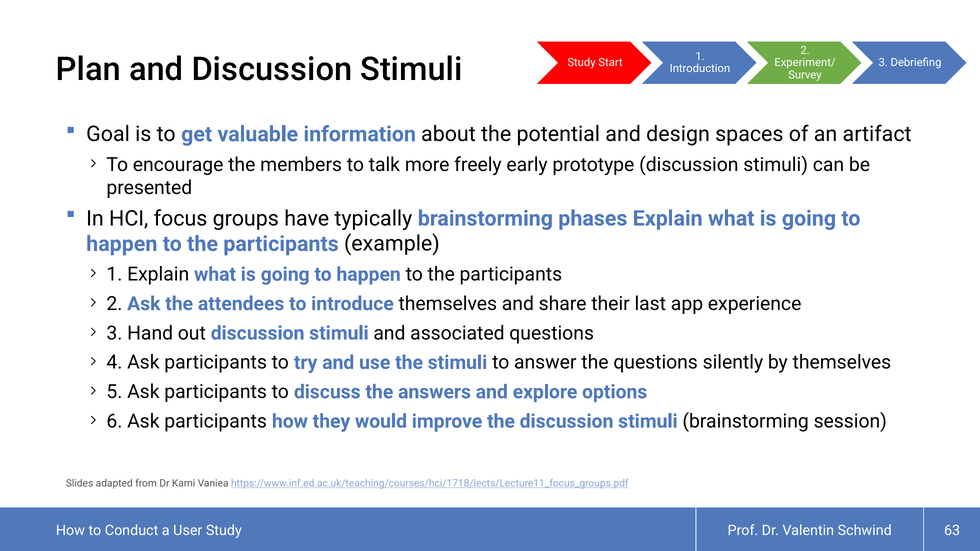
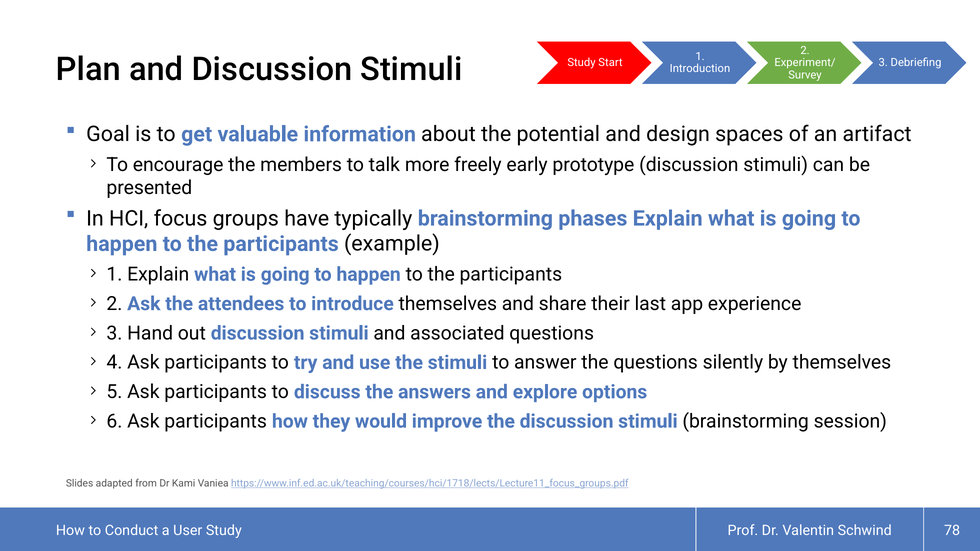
63: 63 -> 78 (952, 531)
